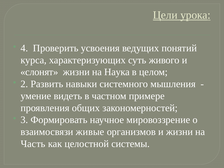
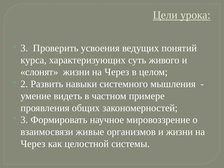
4: 4 -> 3 (24, 48)
Наука: Наука -> Через (117, 72)
Часть: Часть -> Через (33, 144)
